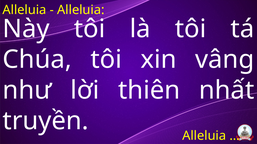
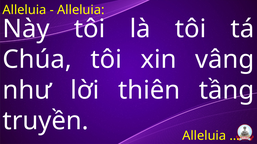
nhất: nhất -> tầng (227, 91)
